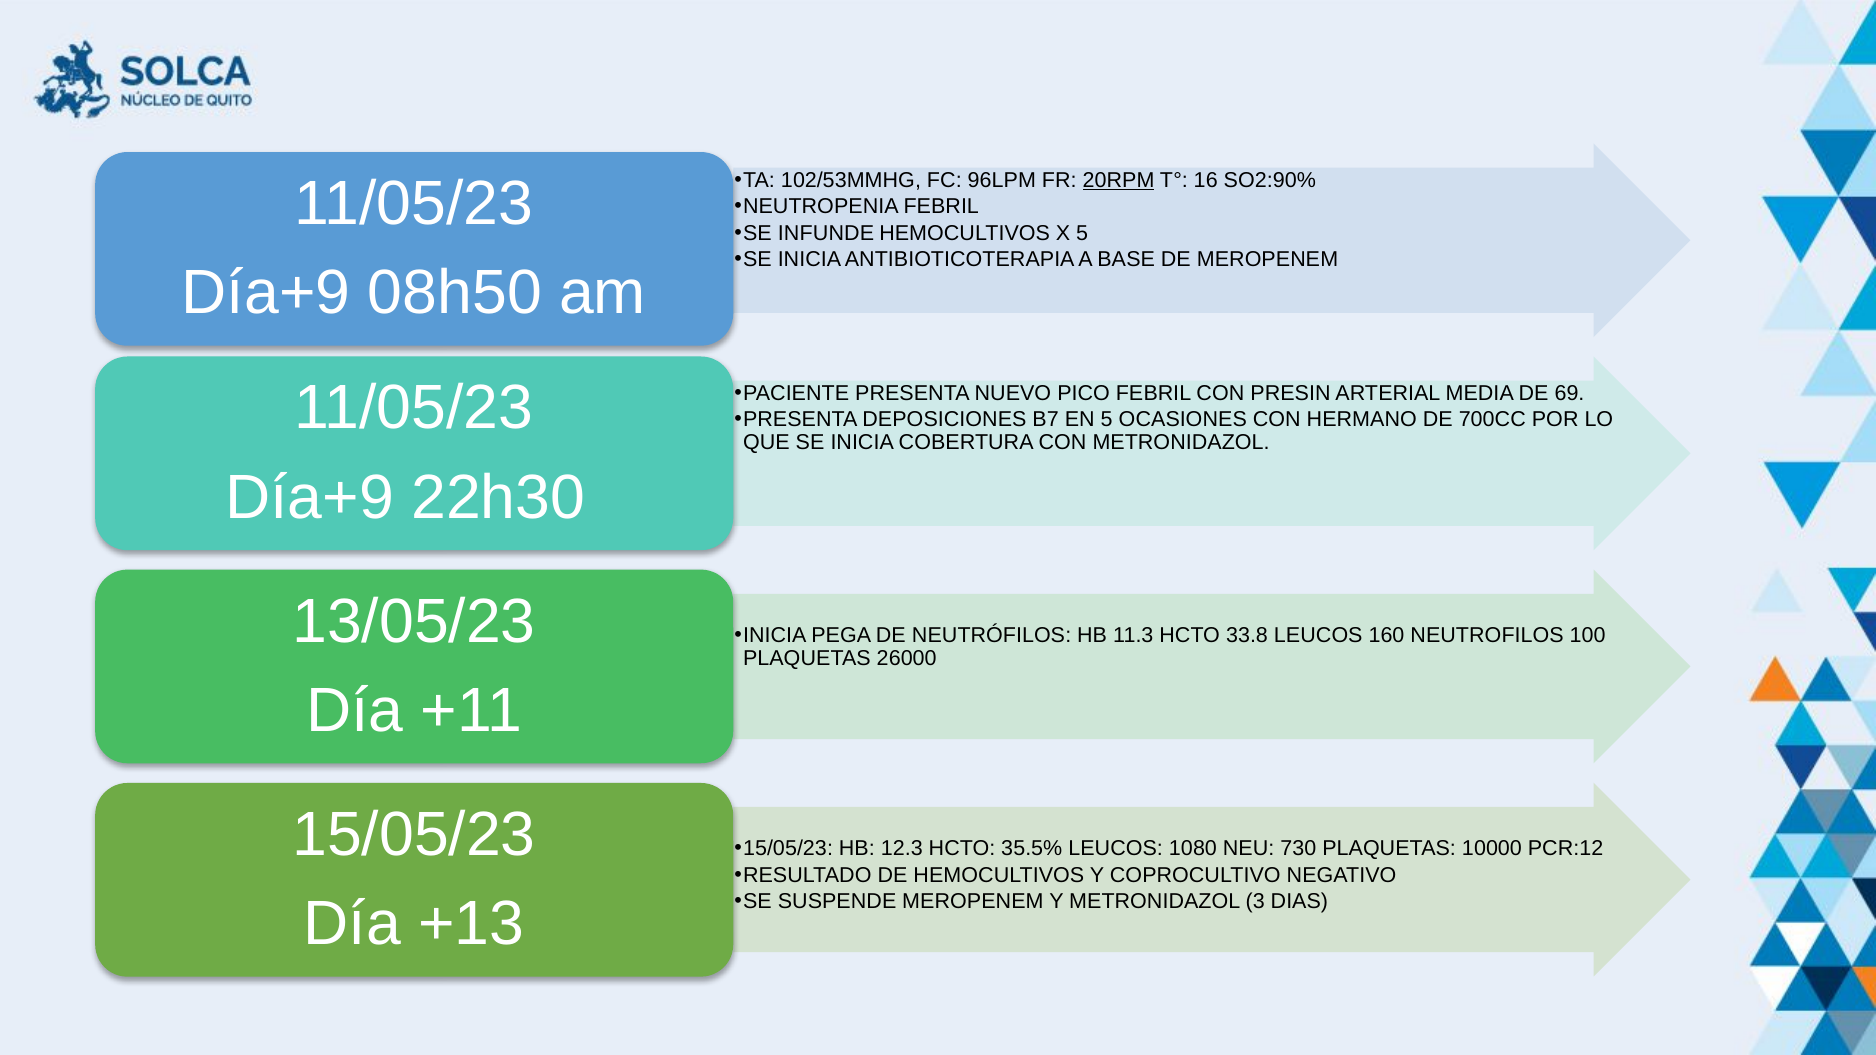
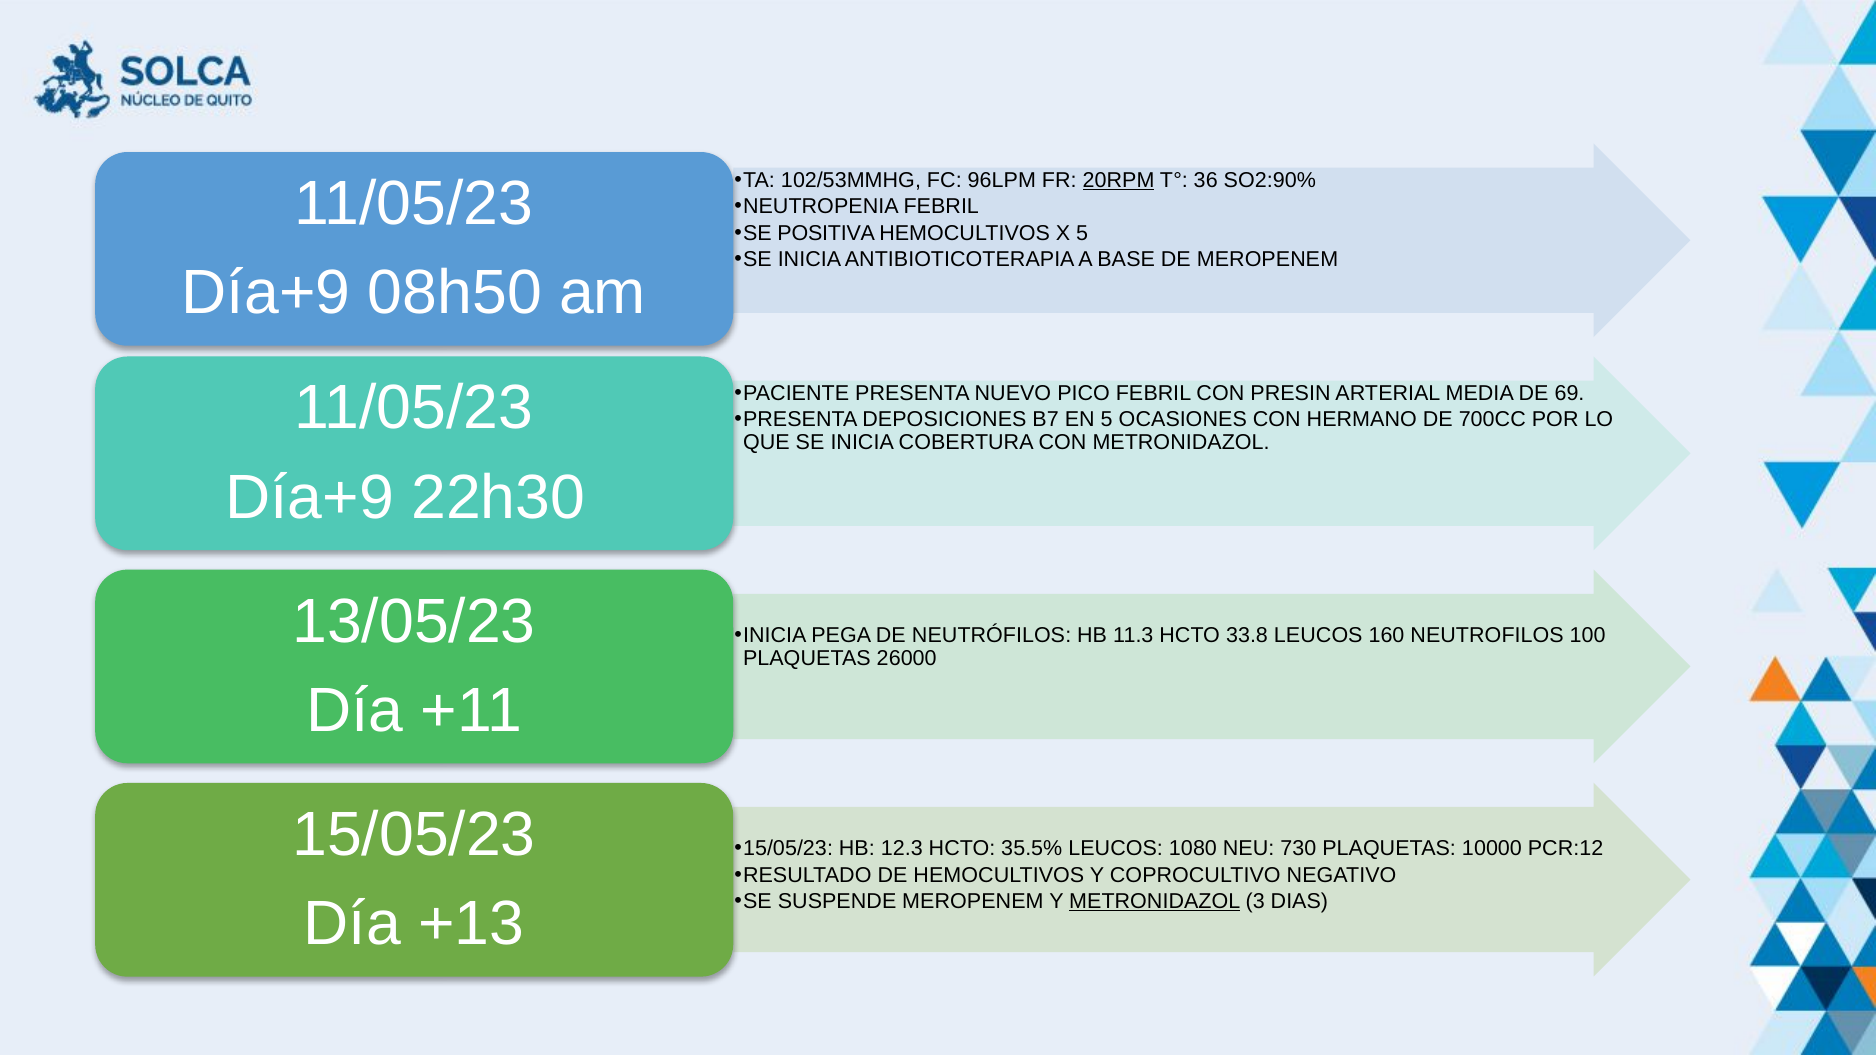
16: 16 -> 36 (1206, 180)
INFUNDE: INFUNDE -> POSITIVA (826, 233)
METRONIDAZOL underline: none -> present (1155, 902)
